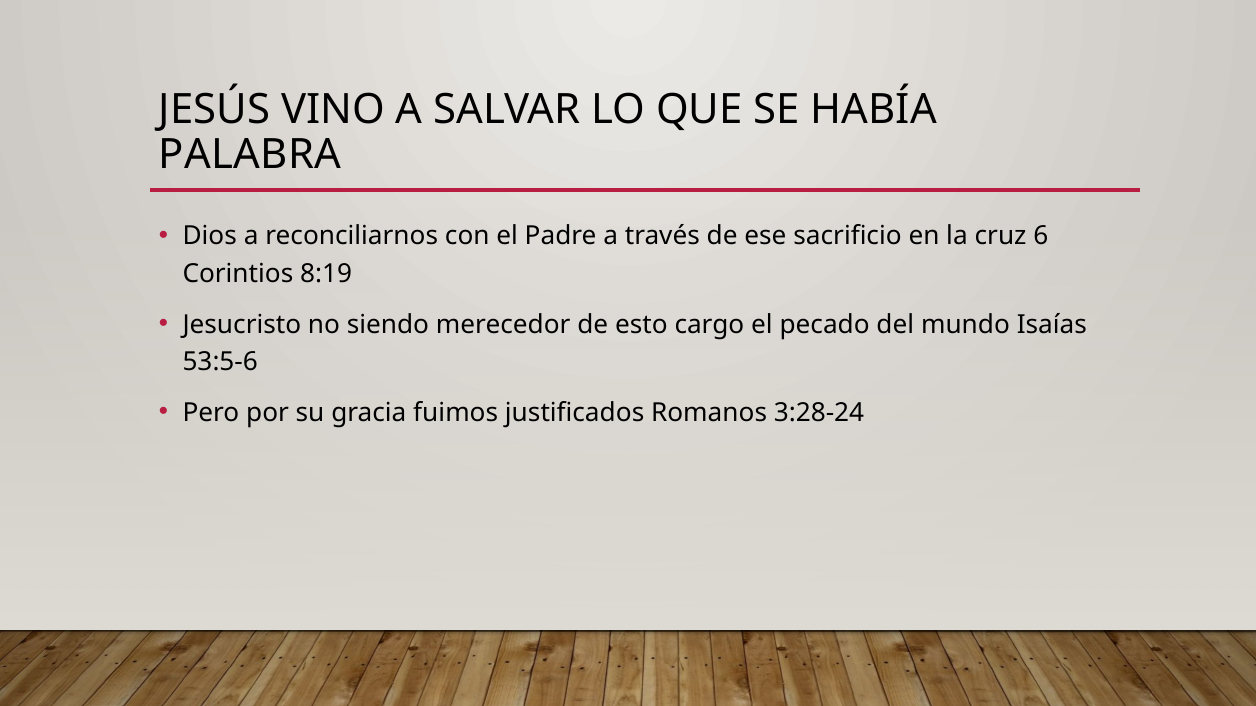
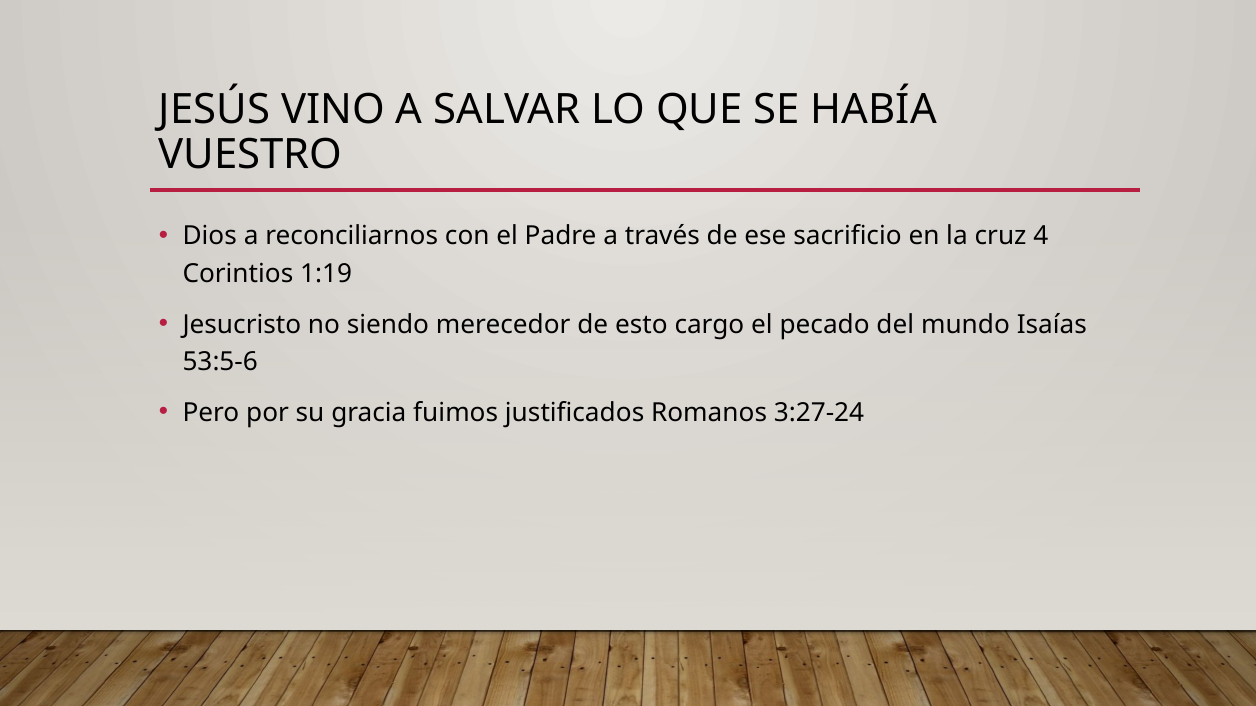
PALABRA: PALABRA -> VUESTRO (250, 155)
6: 6 -> 4 (1041, 236)
8:19: 8:19 -> 1:19 (326, 274)
3:28-24: 3:28-24 -> 3:27-24 (819, 413)
